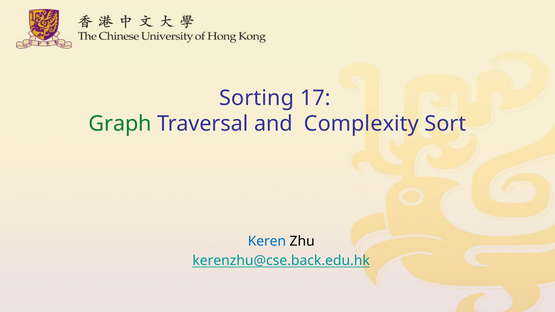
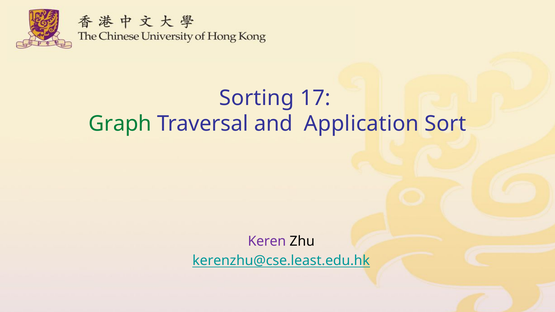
Complexity: Complexity -> Application (361, 124)
Keren colour: blue -> purple (267, 241)
kerenzhu@cse.back.edu.hk: kerenzhu@cse.back.edu.hk -> kerenzhu@cse.least.edu.hk (281, 261)
